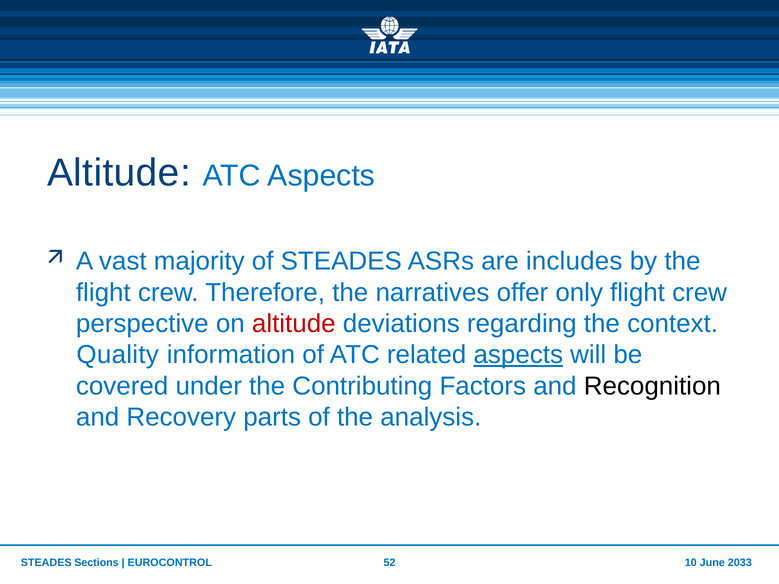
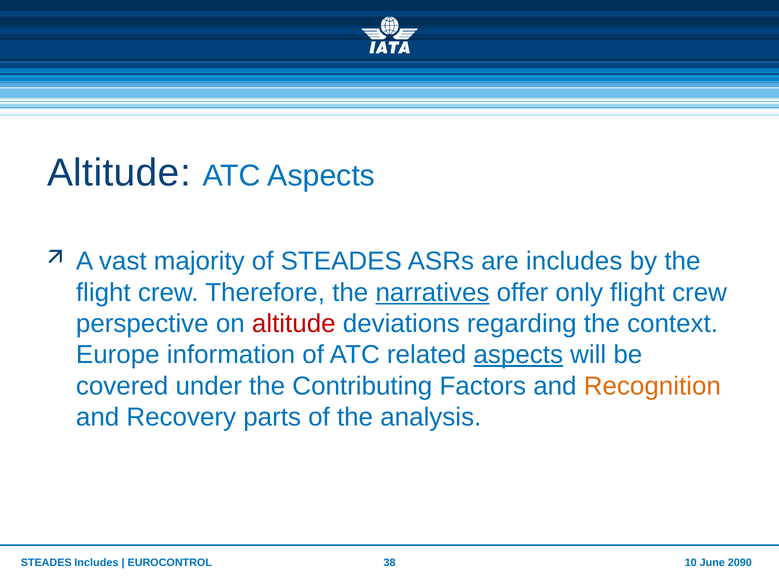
narratives underline: none -> present (432, 293)
Quality: Quality -> Europe (118, 355)
Recognition colour: black -> orange (652, 386)
STEADES Sections: Sections -> Includes (96, 563)
52: 52 -> 38 (390, 563)
2033: 2033 -> 2090 (740, 563)
